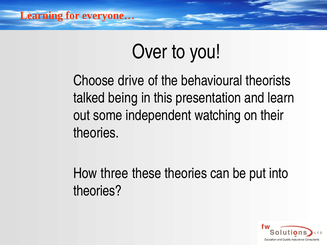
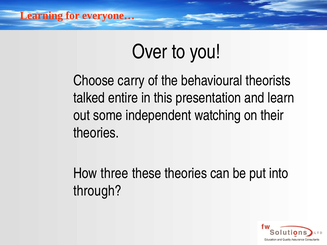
drive: drive -> carry (131, 81)
being: being -> entire (123, 98)
theories: theories -> through (97, 191)
